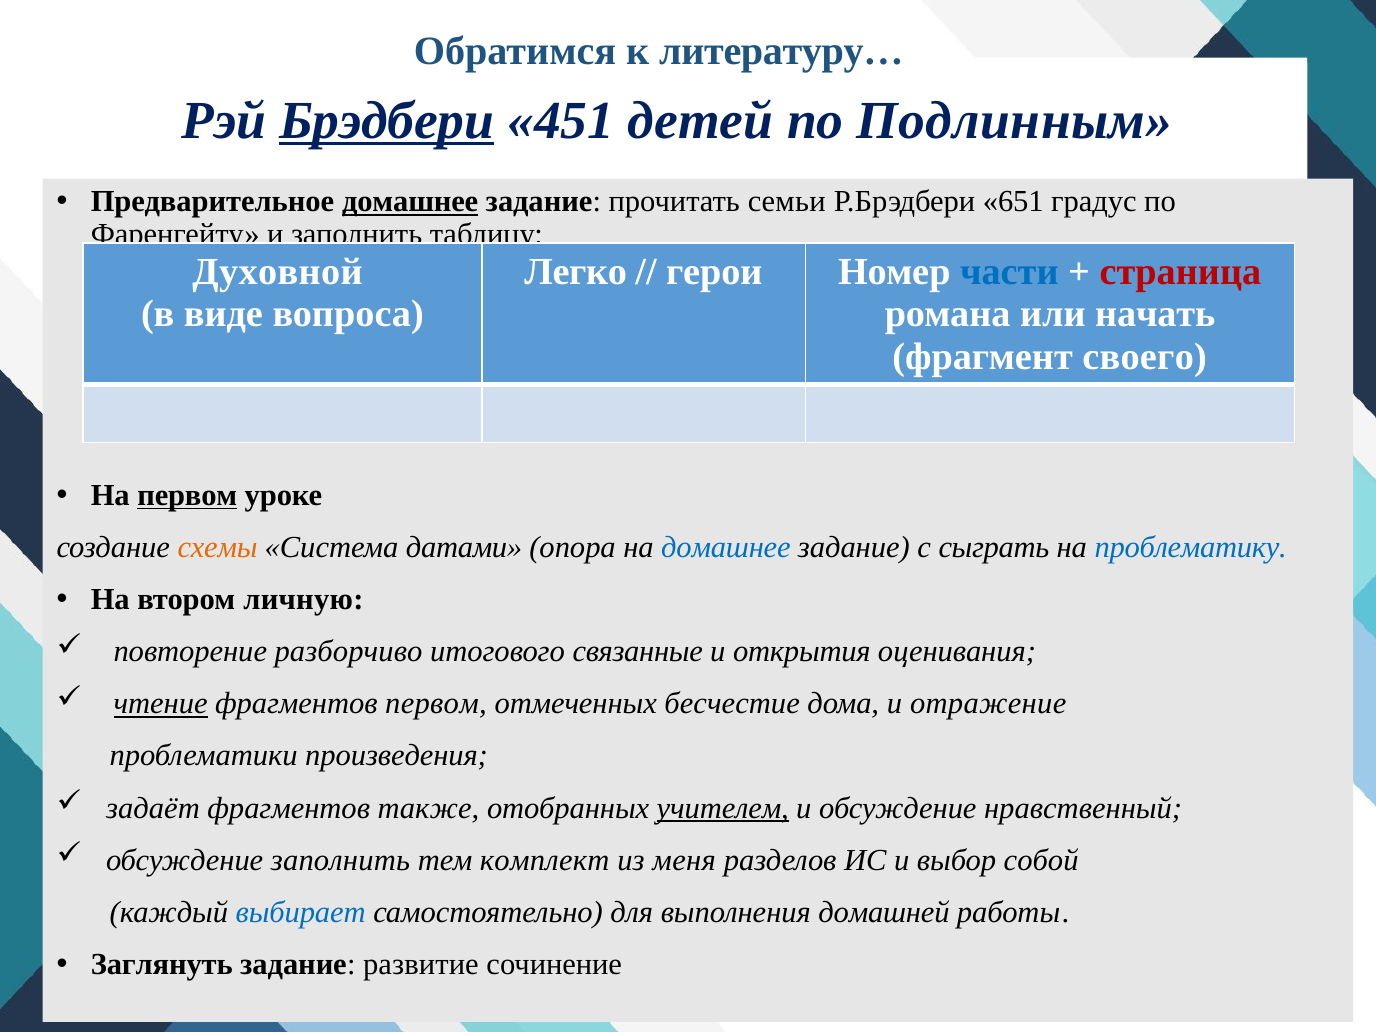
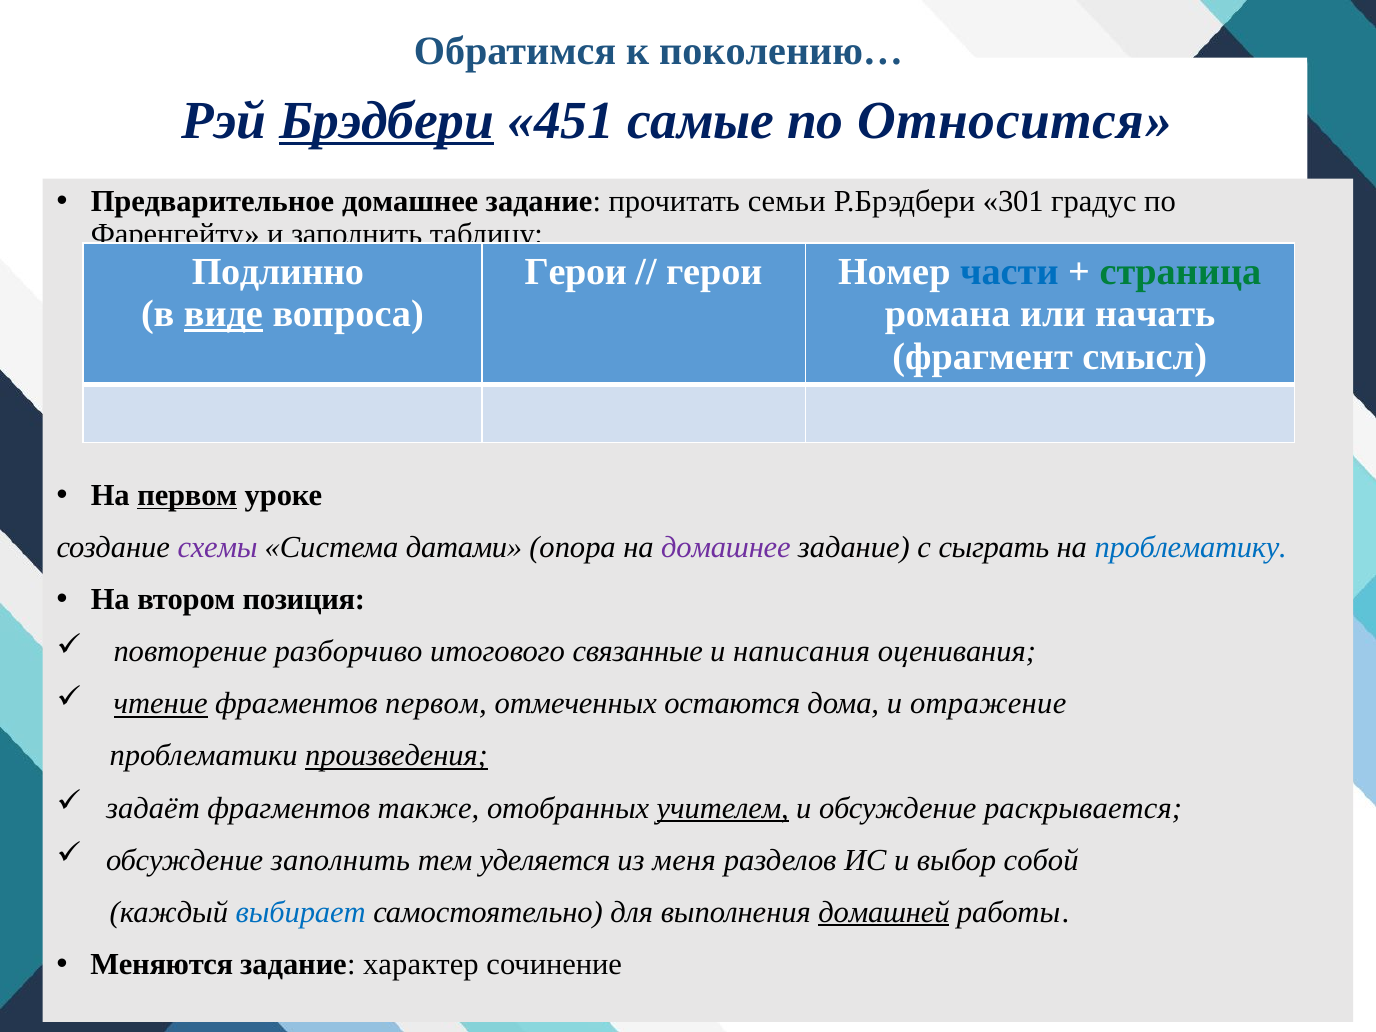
литературу…: литературу… -> поколению… (781, 52)
детей: детей -> самые (701, 121)
Подлинным: Подлинным -> Относится (1015, 121)
домашнее underline: present -> none (410, 202)
651: 651 -> 301 (1013, 202)
Духовной: Духовной -> Подлинно (278, 272)
Легко: Легко -> Герои (576, 272)
страница colour: red -> green (1180, 272)
виде underline: none -> present (223, 314)
своего: своего -> смысл (1145, 356)
схемы colour: orange -> purple (218, 547)
домашнее colour: blue -> purple (726, 547)
личную: личную -> позиция (304, 600)
открытия: открытия -> написания (802, 652)
бесчестие: бесчестие -> остаются (732, 704)
произведения underline: none -> present (397, 756)
нравственный: нравственный -> раскрывается (1083, 808)
комплект: комплект -> уделяется (545, 860)
домашней underline: none -> present (884, 912)
Заглянуть: Заглянуть -> Меняются (162, 964)
развитие: развитие -> характер (421, 964)
